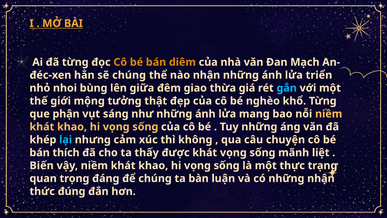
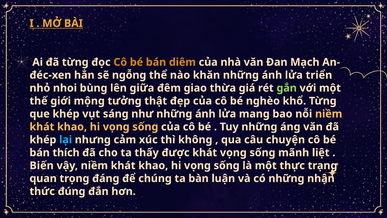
sẽ chúng: chúng -> ngỗng (129, 75)
nhận: nhận -> khăn (206, 75)
gắn colour: light blue -> light green (287, 88)
que phận: phận -> khép (66, 114)
